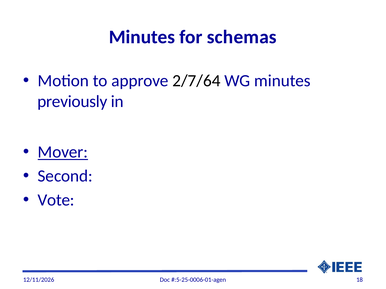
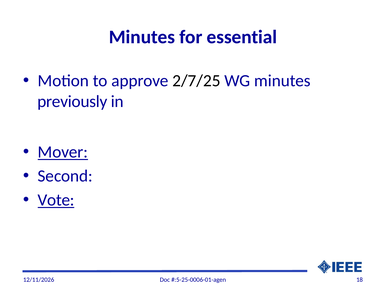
schemas: schemas -> essential (242, 37)
2/7/64: 2/7/64 -> 2/7/25 (196, 81)
Vote underline: none -> present (56, 200)
